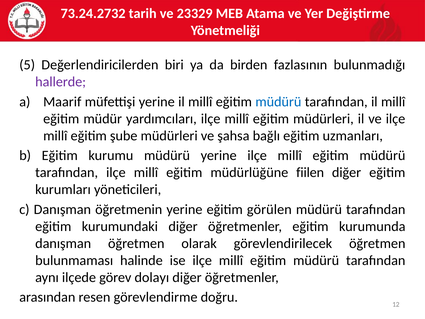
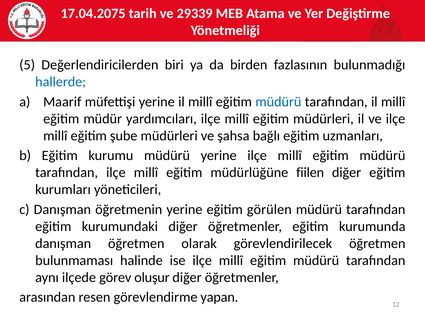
73.24.2732: 73.24.2732 -> 17.04.2075 (93, 14)
23329: 23329 -> 29339 (195, 14)
hallerde colour: purple -> blue (61, 82)
dolayı: dolayı -> oluşur (152, 277)
doğru: doğru -> yapan (219, 297)
